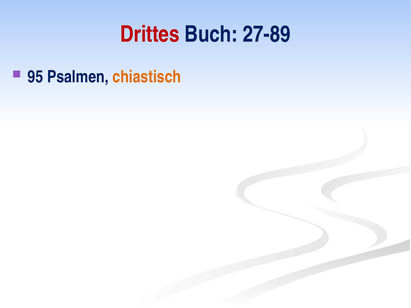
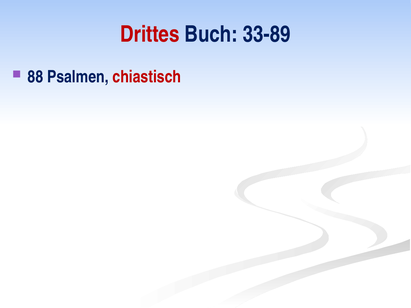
27-89: 27-89 -> 33-89 (267, 34)
95: 95 -> 88 (35, 77)
chiastisch colour: orange -> red (147, 77)
